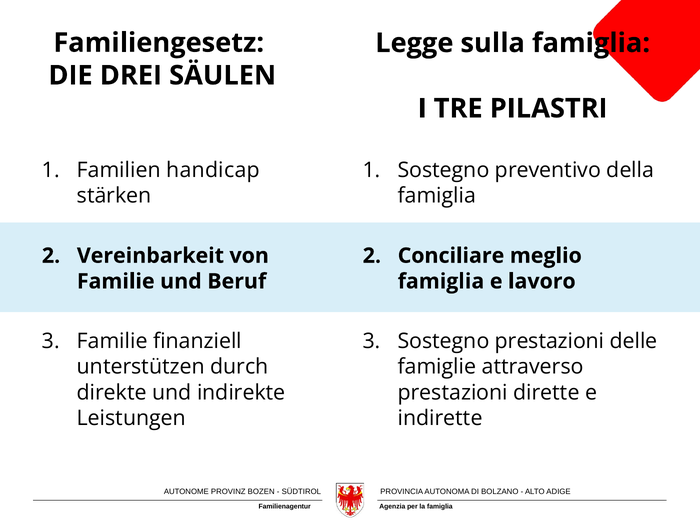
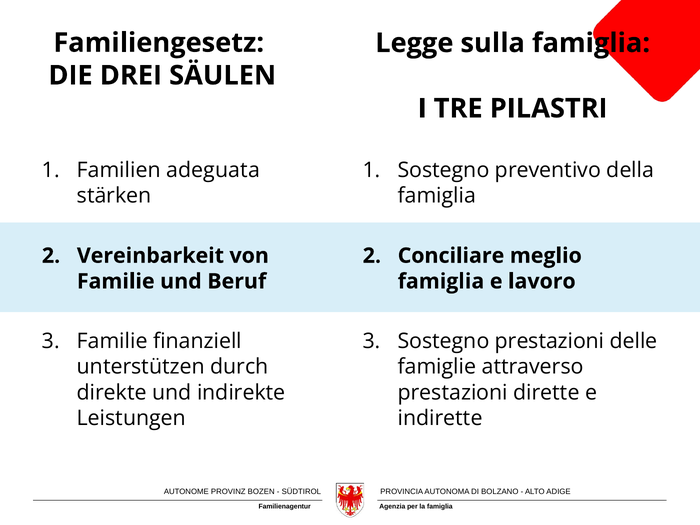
handicap: handicap -> adeguata (213, 170)
